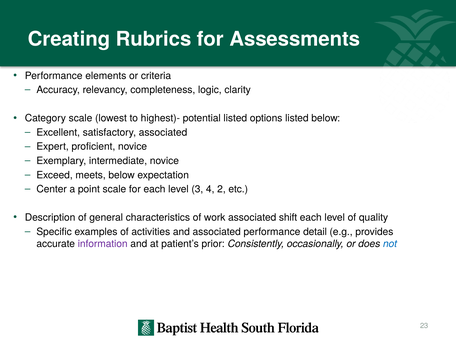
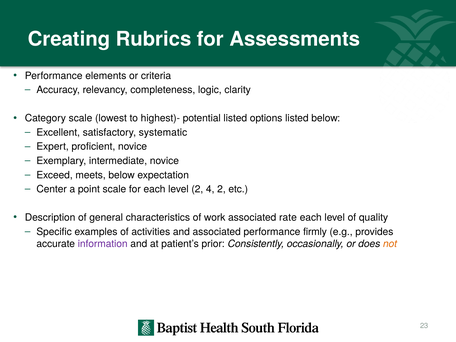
satisfactory associated: associated -> systematic (163, 132)
level 3: 3 -> 2 (197, 189)
shift: shift -> rate (288, 218)
detail: detail -> firmly (315, 232)
not colour: blue -> orange (390, 244)
